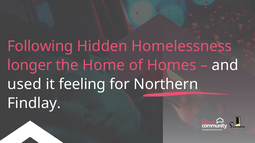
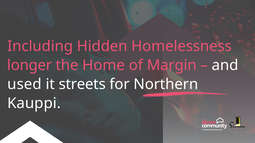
Following: Following -> Including (40, 46)
Homes: Homes -> Margin (172, 65)
feeling: feeling -> streets (82, 84)
Findlay: Findlay -> Kauppi (34, 104)
